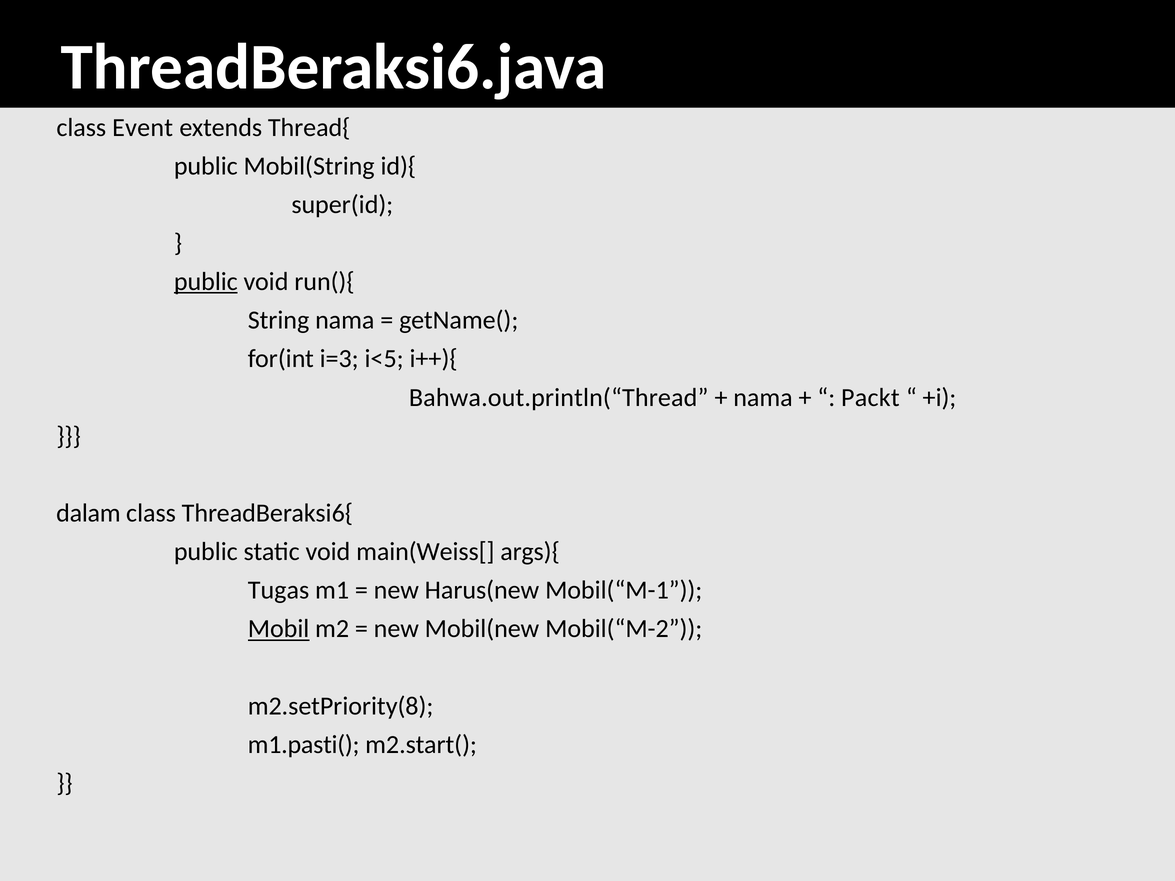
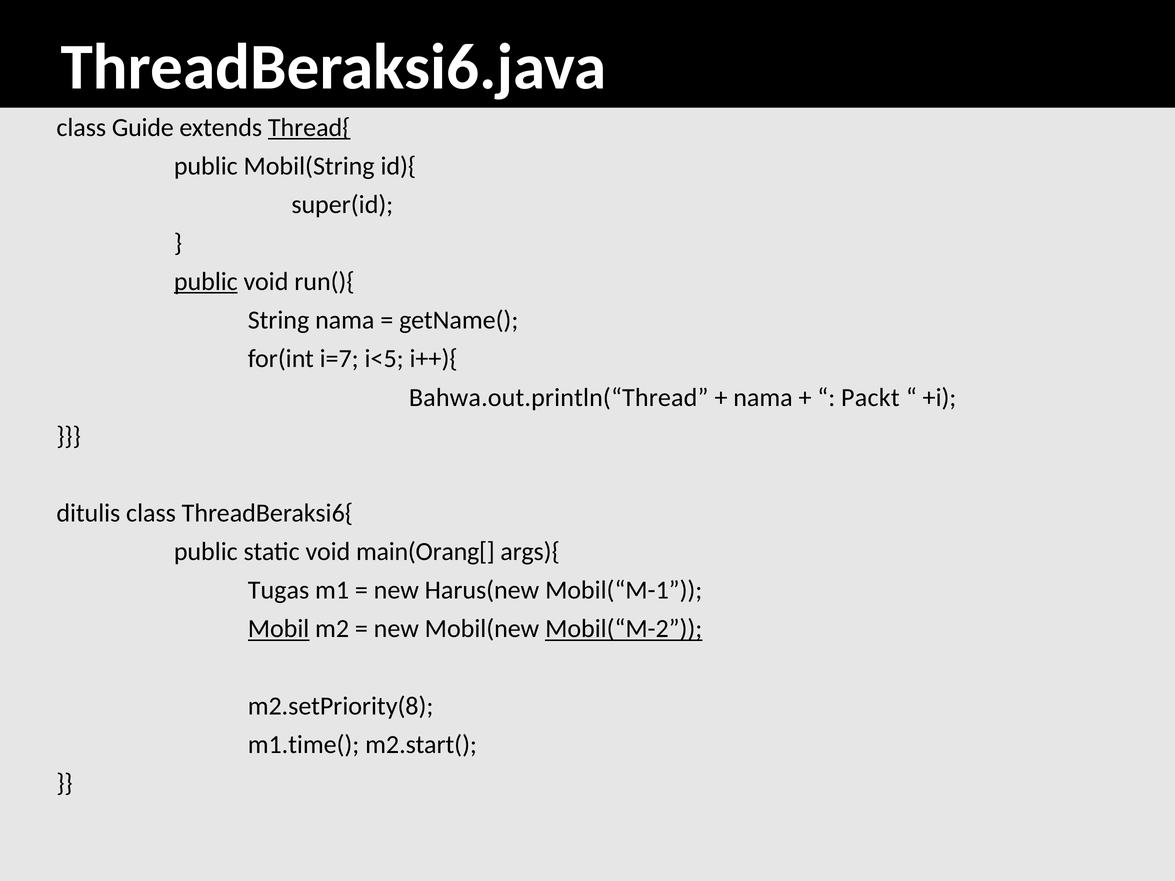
Event: Event -> Guide (143, 127)
Thread{ underline: none -> present (309, 127)
i=3: i=3 -> i=7 (339, 359)
dalam: dalam -> ditulis (88, 513)
main(Weiss[: main(Weiss[ -> main(Orang[ (425, 552)
Mobil(“M-2 underline: none -> present (624, 629)
m1.pasti(: m1.pasti( -> m1.time( (304, 745)
